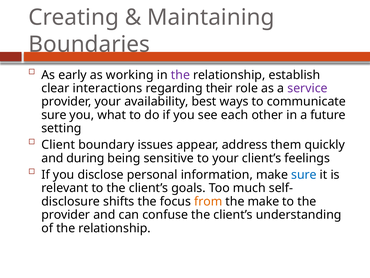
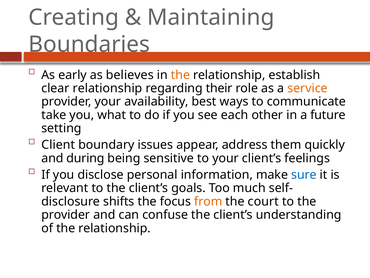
working: working -> believes (130, 75)
the colour: purple -> orange (180, 75)
clear interactions: interactions -> relationship (107, 88)
service colour: purple -> orange (307, 88)
sure: sure -> take (54, 115)
the make: make -> court (263, 201)
